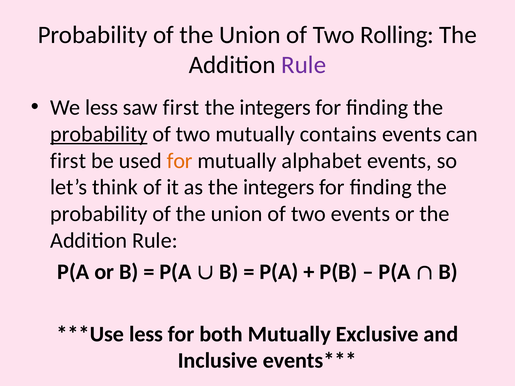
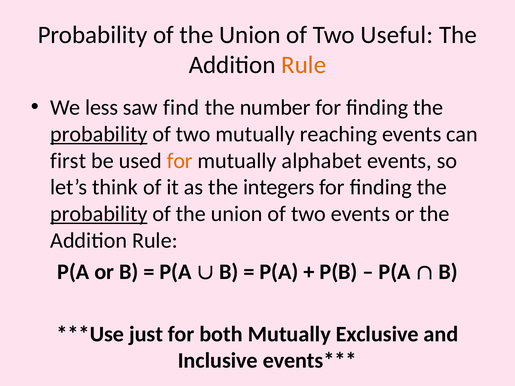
Rolling: Rolling -> Useful (397, 35)
Rule colour: purple -> orange (304, 65)
saw first: first -> find (181, 108)
integers: integers -> number (275, 108)
contains: contains -> reaching (338, 134)
probability underline: none -> present (99, 214)
less: less -> just (146, 334)
